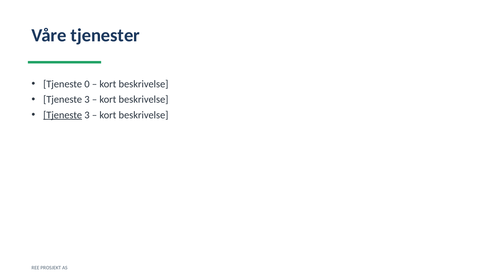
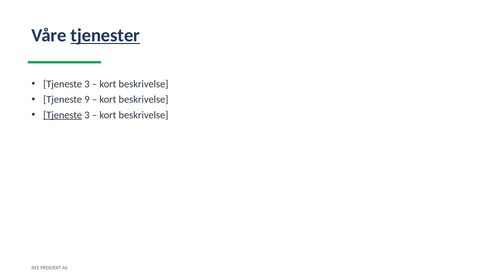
tjenester underline: none -> present (105, 35)
0: 0 -> 3 (87, 84)
3: 3 -> 9 (87, 100)
